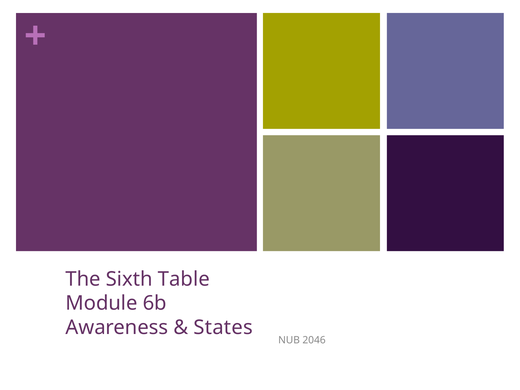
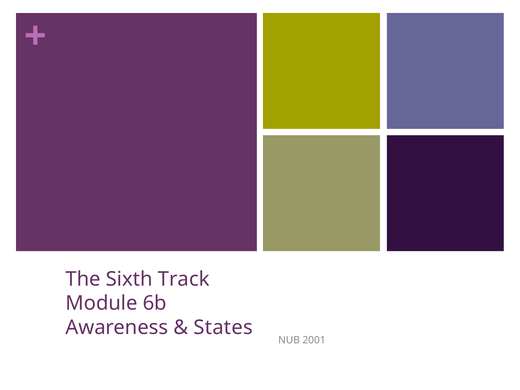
Table: Table -> Track (184, 279)
2046: 2046 -> 2001 (314, 340)
